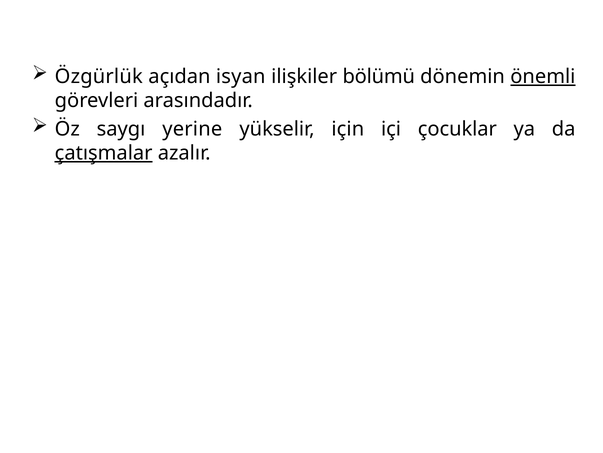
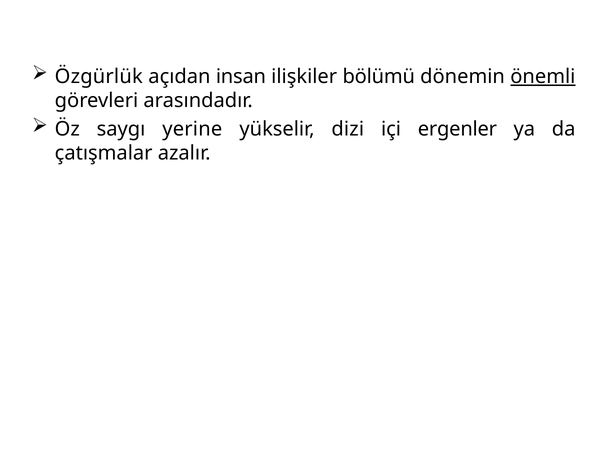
isyan: isyan -> insan (241, 76)
için: için -> dizi (348, 129)
çocuklar: çocuklar -> ergenler (457, 129)
çatışmalar underline: present -> none (104, 153)
